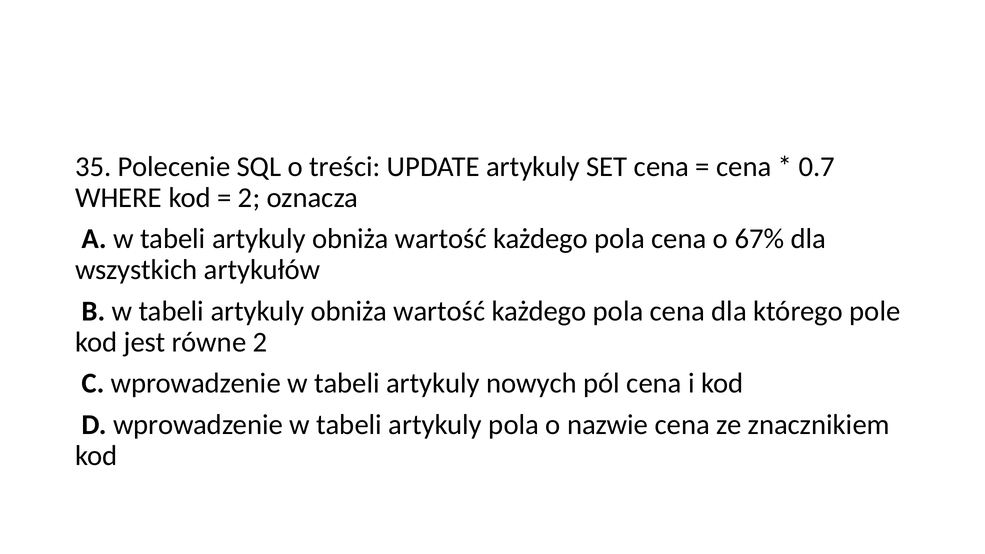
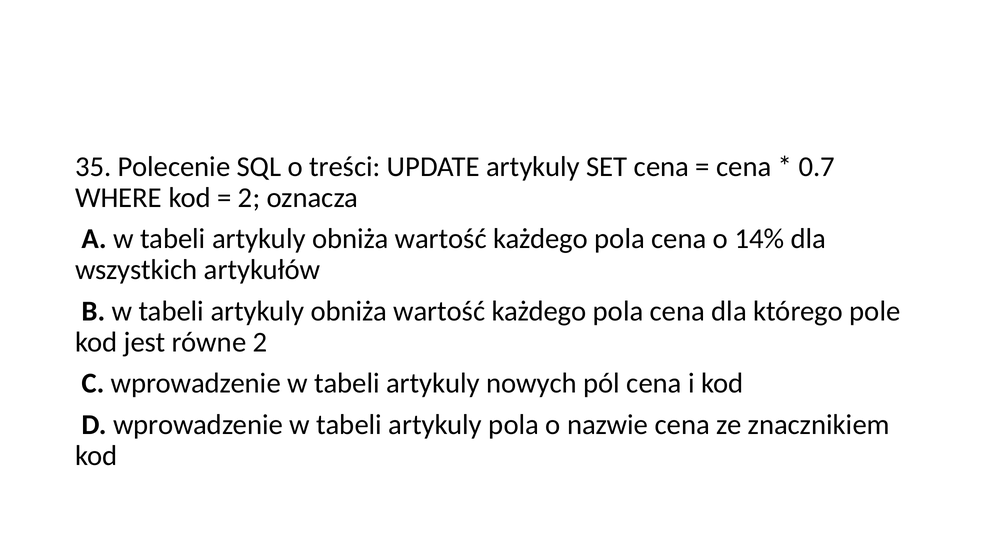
67%: 67% -> 14% (759, 239)
